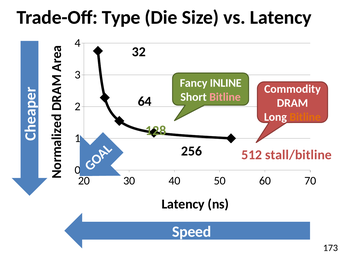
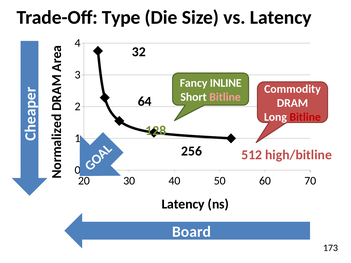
Bitline colour: orange -> red (305, 117)
stall/bitline: stall/bitline -> high/bitline (298, 155)
Speed: Speed -> Board (192, 232)
